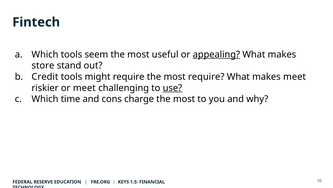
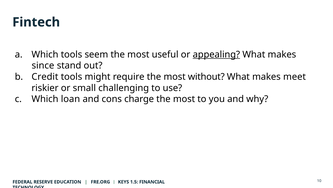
store: store -> since (43, 65)
most require: require -> without (206, 77)
or meet: meet -> small (84, 88)
use underline: present -> none (172, 88)
time: time -> loan (70, 99)
